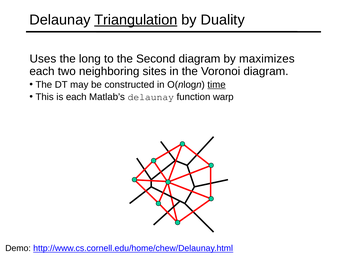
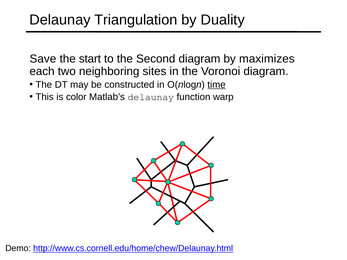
Triangulation underline: present -> none (136, 20)
Uses: Uses -> Save (43, 59)
long: long -> start (90, 59)
is each: each -> color (76, 97)
